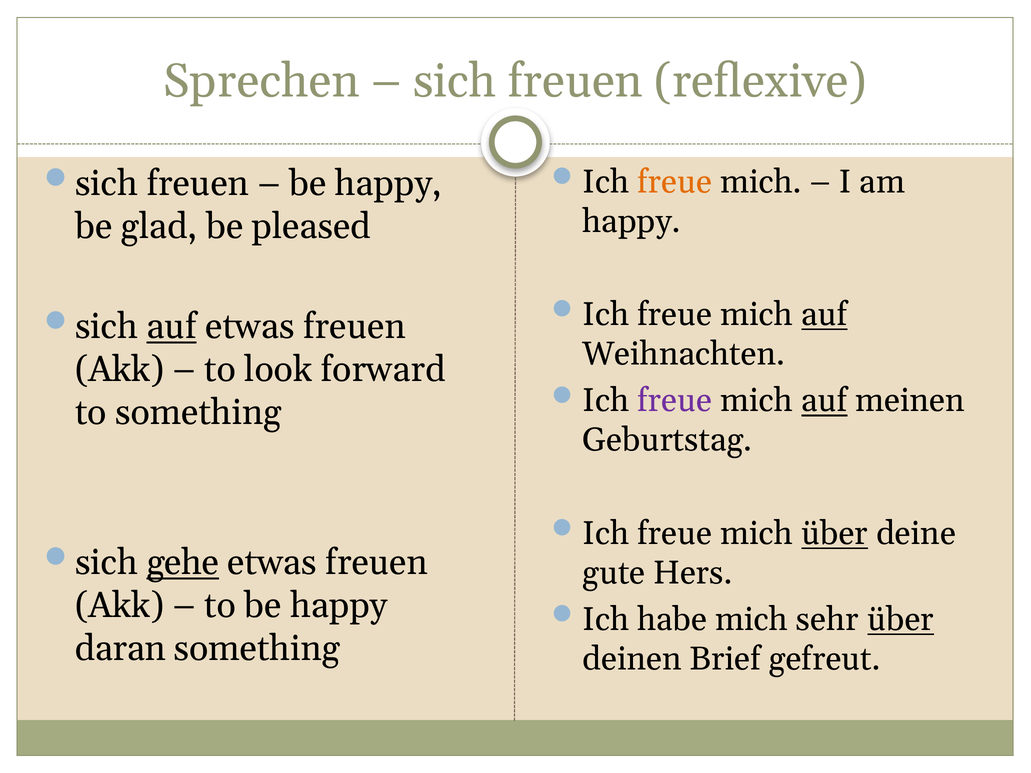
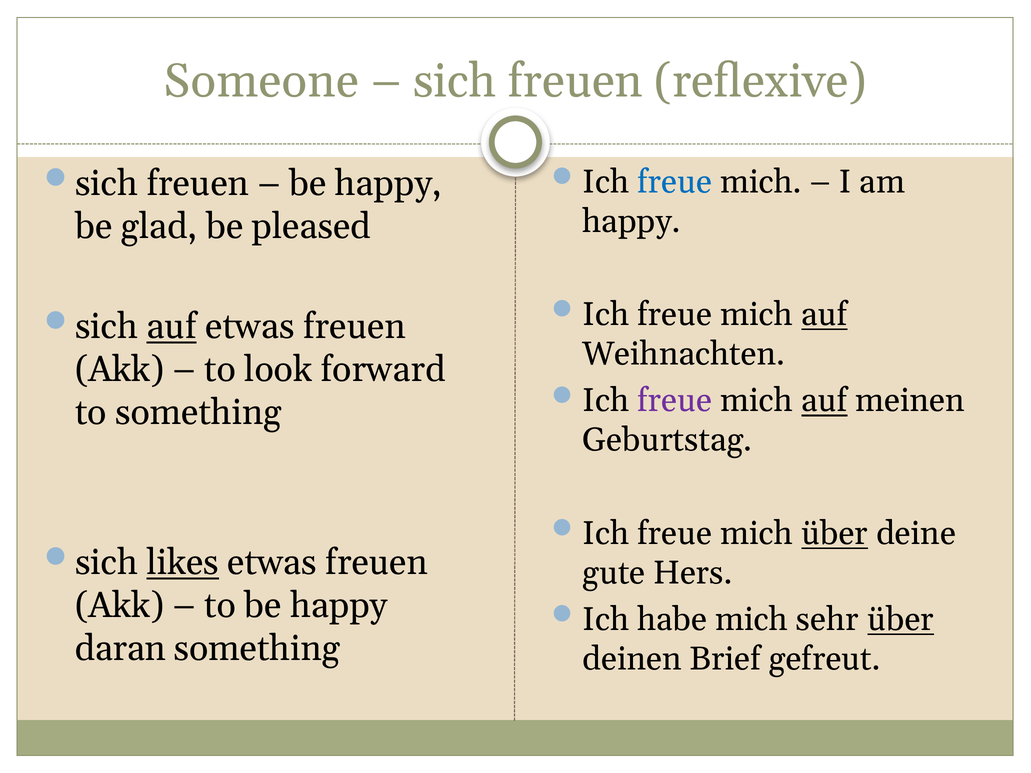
Sprechen: Sprechen -> Someone (261, 81)
freue colour: orange -> blue (675, 182)
gehe: gehe -> likes (183, 563)
